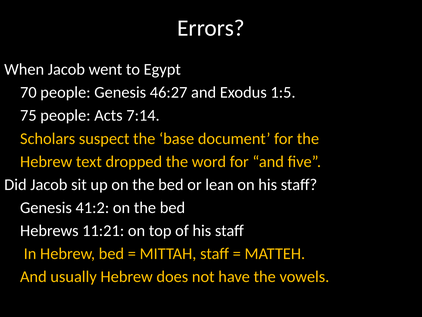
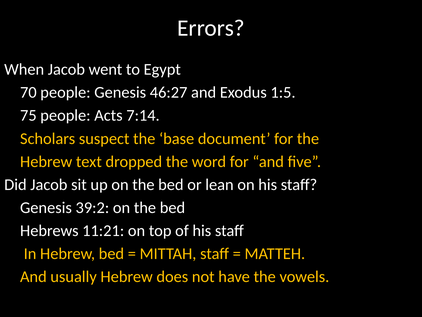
41:2: 41:2 -> 39:2 (92, 207)
